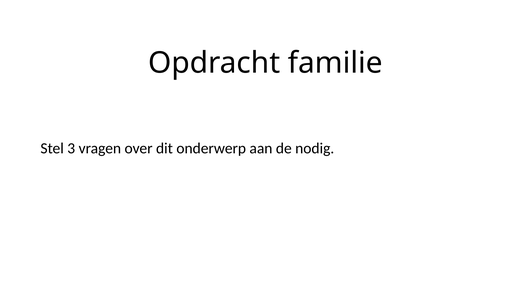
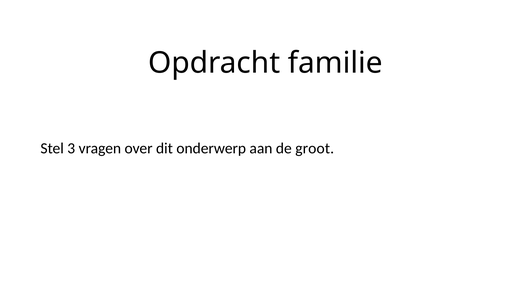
nodig: nodig -> groot (315, 148)
